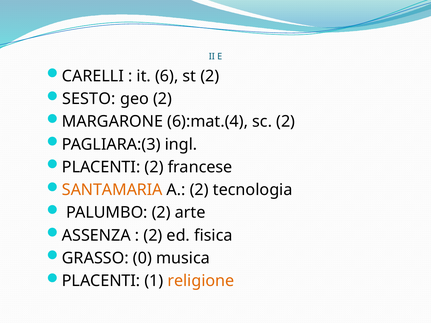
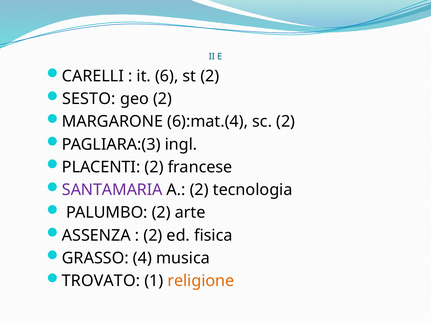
SANTAMARIA colour: orange -> purple (112, 190)
0: 0 -> 4 (142, 258)
PLACENTI: PLACENTI -> TROVATO (101, 281)
